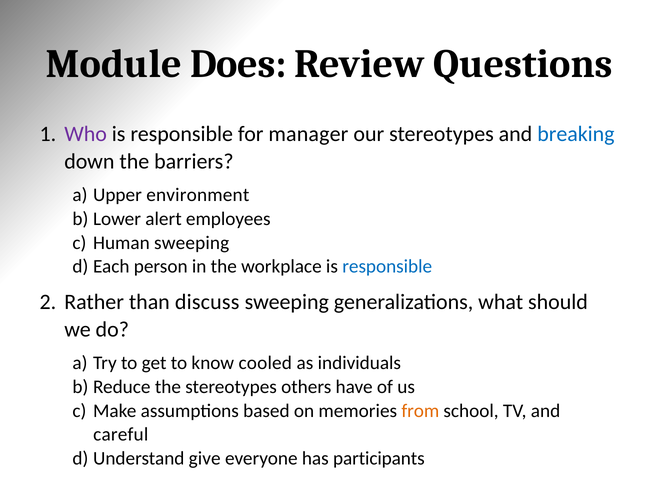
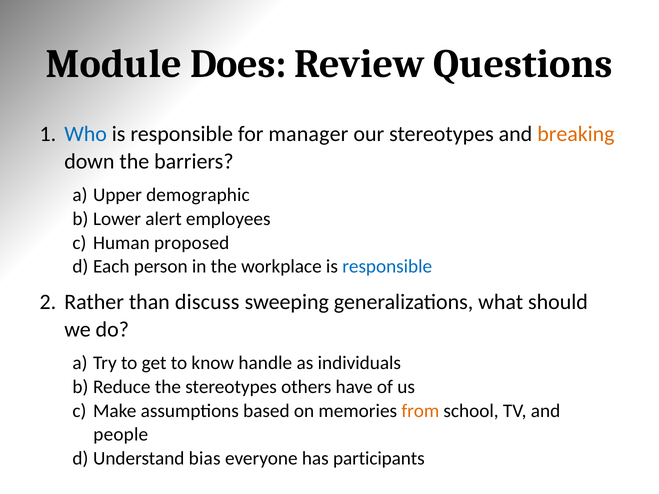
Who colour: purple -> blue (86, 134)
breaking colour: blue -> orange (576, 134)
environment: environment -> demographic (198, 195)
Human sweeping: sweeping -> proposed (192, 243)
cooled: cooled -> handle (265, 363)
careful: careful -> people (121, 435)
give: give -> bias (205, 459)
